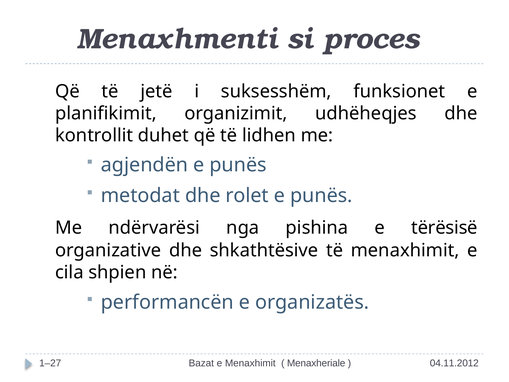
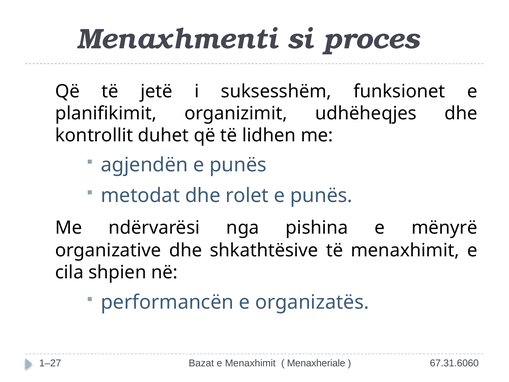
tërësisë: tërësisë -> mënyrë (444, 228)
04.11.2012: 04.11.2012 -> 67.31.6060 (454, 363)
